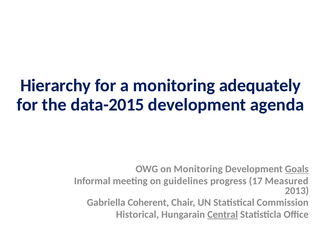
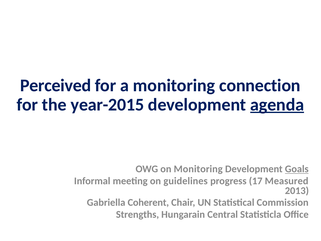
Hierarchy: Hierarchy -> Perceived (56, 85)
adequately: adequately -> connection (260, 85)
data-2015: data-2015 -> year-2015 (107, 105)
agenda underline: none -> present (277, 105)
Historical: Historical -> Strengths (137, 214)
Central underline: present -> none (223, 214)
